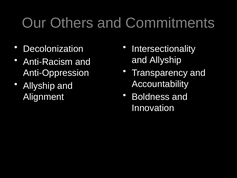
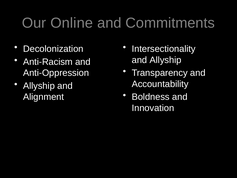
Others: Others -> Online (72, 23)
